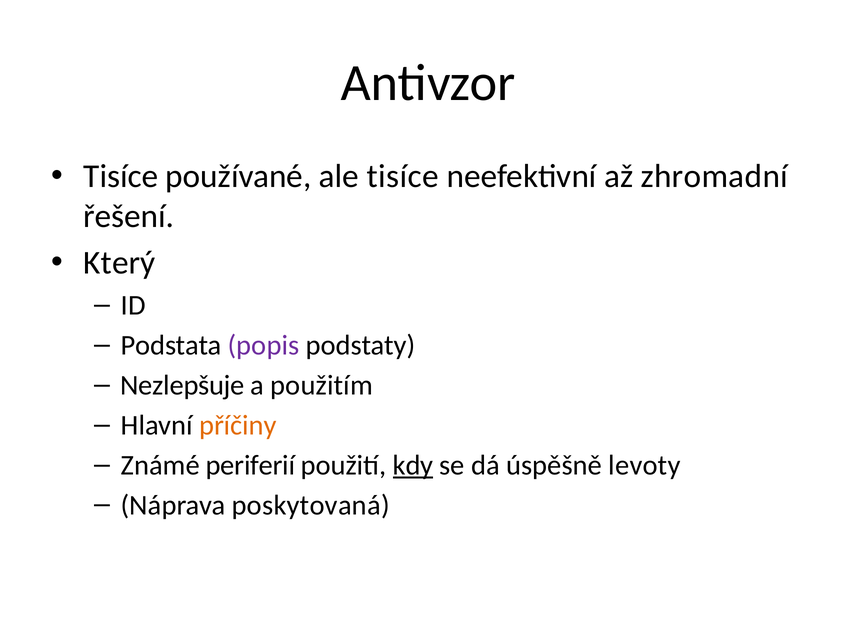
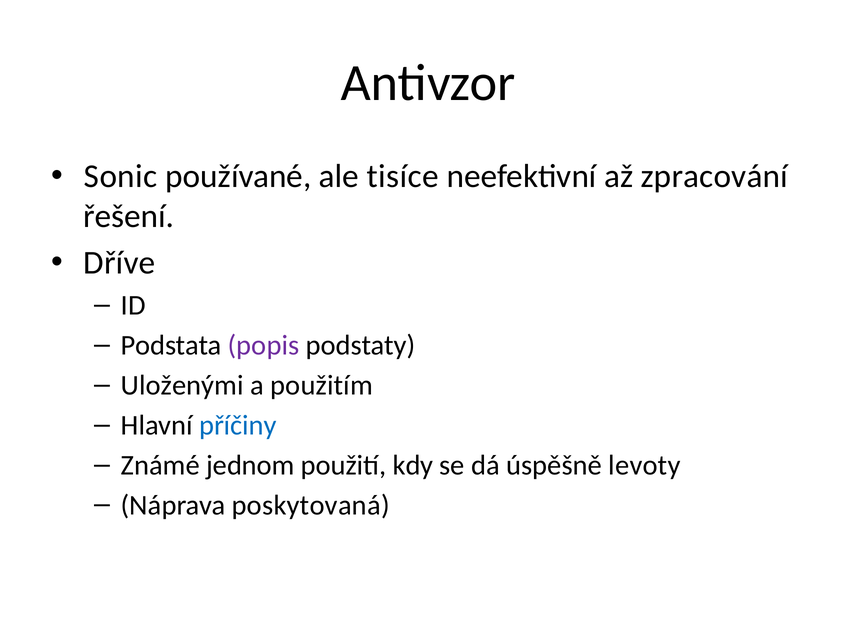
Tisíce: Tisíce -> Sonic (121, 176)
zhromadní: zhromadní -> zpracování (714, 176)
Který: Který -> Dříve (119, 263)
Nezlepšuje: Nezlepšuje -> Uloženými (182, 385)
příčiny colour: orange -> blue (238, 425)
periferií: periferií -> jednom (250, 465)
kdy underline: present -> none (413, 465)
